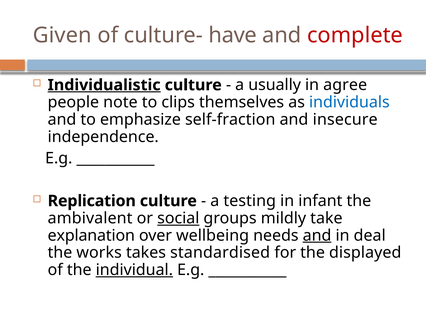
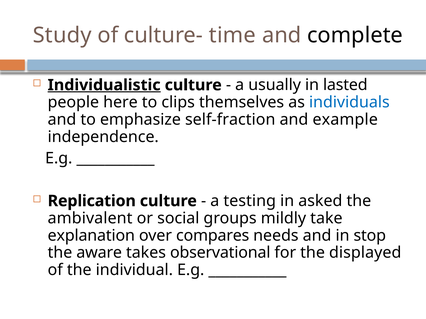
Given: Given -> Study (62, 35)
have: have -> time (232, 35)
complete colour: red -> black (355, 35)
agree: agree -> lasted (345, 85)
note: note -> here (120, 102)
insecure: insecure -> example (345, 120)
infant: infant -> asked (320, 201)
social underline: present -> none (178, 219)
wellbeing: wellbeing -> compares (213, 236)
and underline: present -> none (317, 236)
deal: deal -> stop (370, 236)
works: works -> aware (99, 253)
standardised: standardised -> observational (220, 253)
individual underline: present -> none (134, 270)
